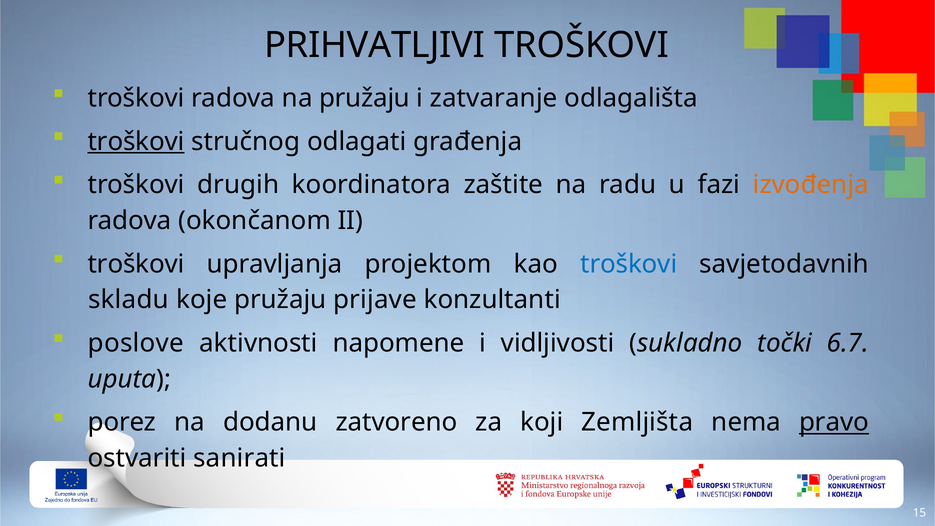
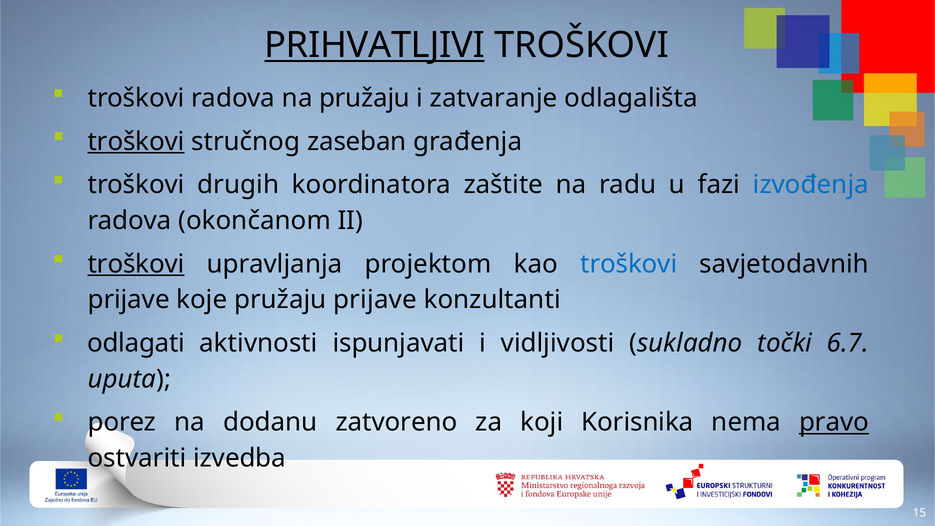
PRIHVATLJIVI underline: none -> present (375, 45)
odlagati: odlagati -> zaseban (357, 142)
izvođenja colour: orange -> blue (811, 185)
troškovi underline: none -> present (136, 264)
skladu: skladu -> prijave (129, 300)
poslove: poslove -> odlagati (136, 343)
napomene: napomene -> ispunjavati (398, 343)
Zemljišta: Zemljišta -> Korisnika (637, 422)
sanirati: sanirati -> izvedba (240, 458)
